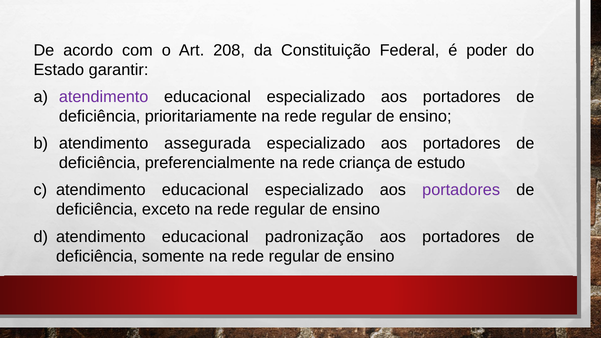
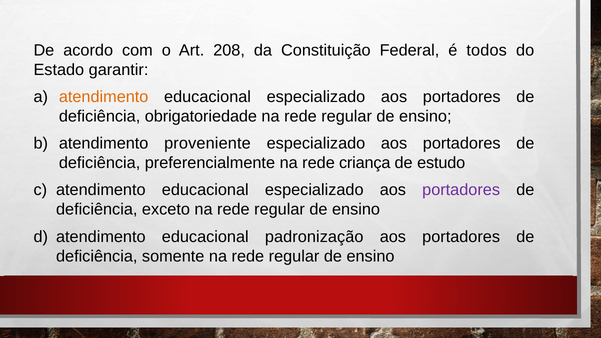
poder: poder -> todos (487, 50)
atendimento colour: purple -> orange (104, 97)
prioritariamente: prioritariamente -> obrigatoriedade (201, 117)
assegurada: assegurada -> proveniente (207, 144)
